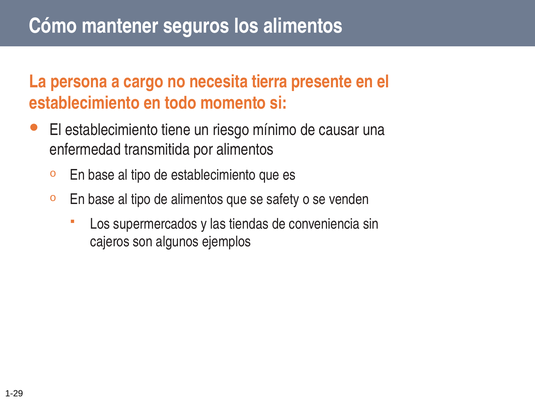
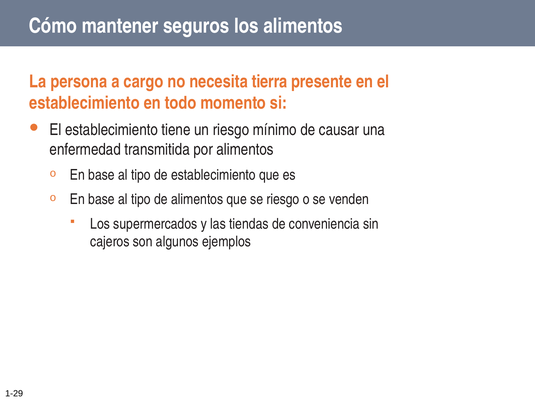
se safety: safety -> riesgo (283, 199)
